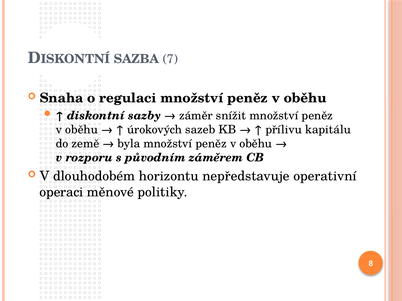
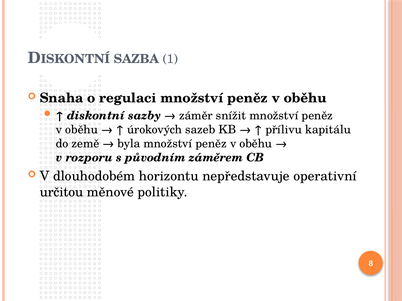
7: 7 -> 1 (170, 59)
operaci: operaci -> určitou (62, 193)
